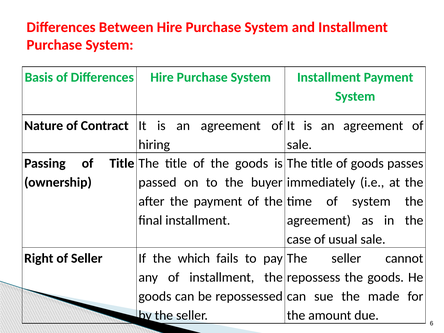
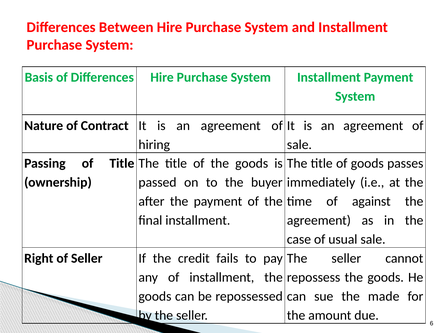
of system: system -> against (371, 201)
which: which -> credit (194, 258)
